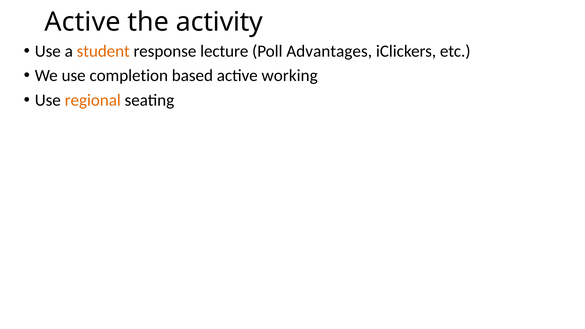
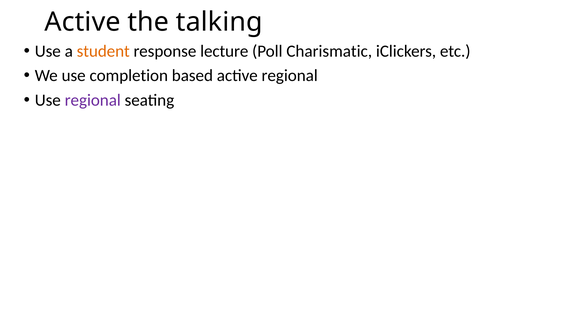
activity: activity -> talking (219, 22)
Advantages: Advantages -> Charismatic (329, 51)
active working: working -> regional (290, 76)
regional colour: orange -> purple (93, 100)
